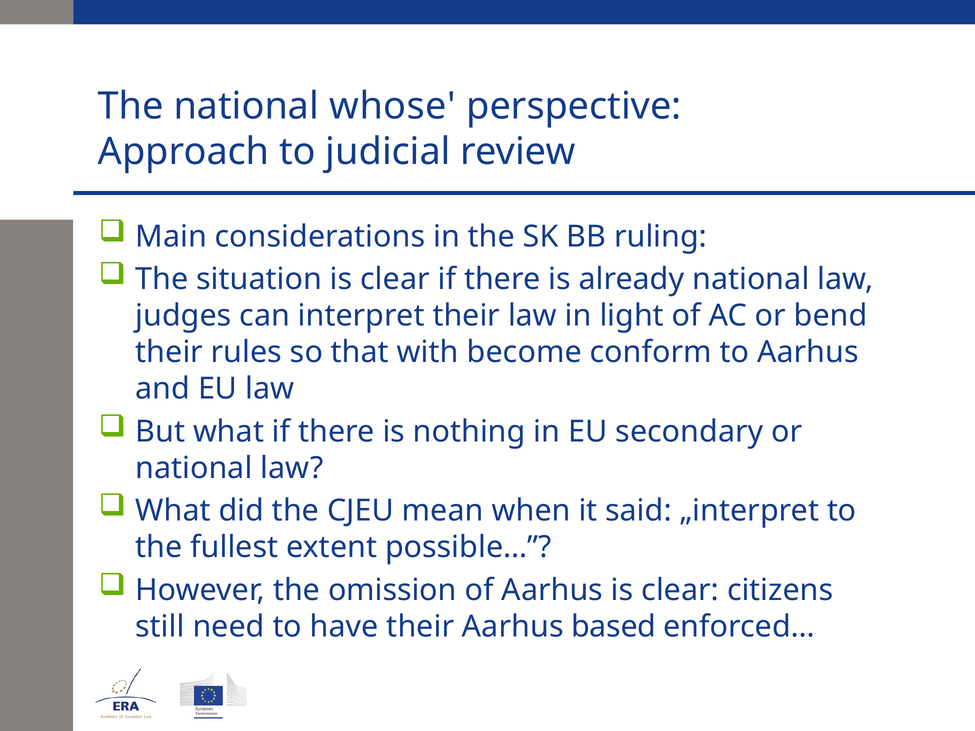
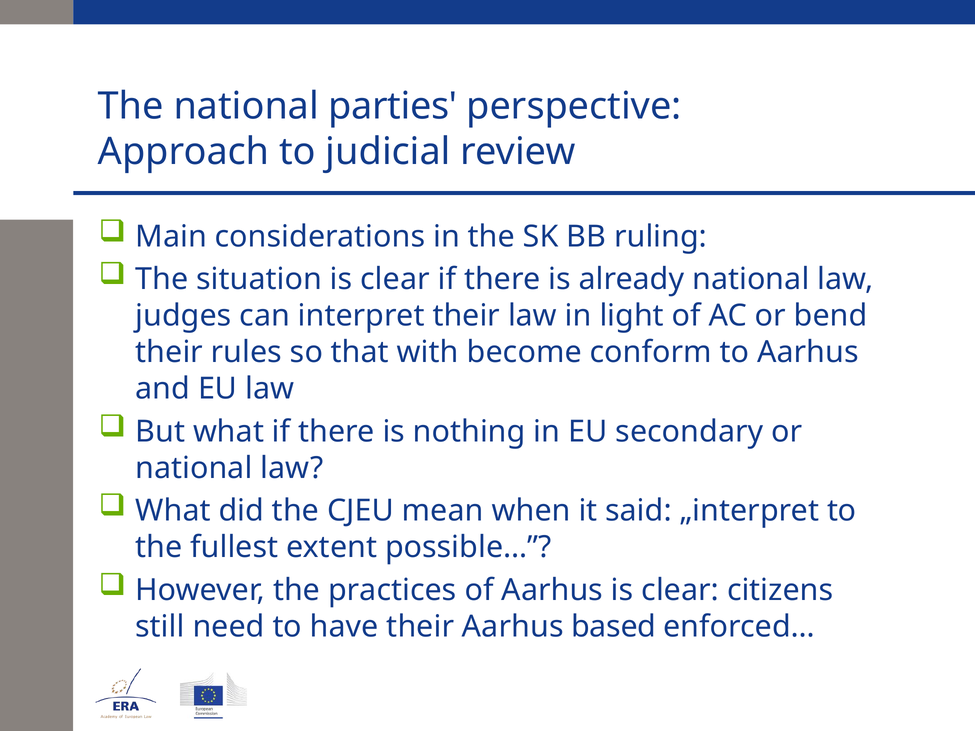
whose: whose -> parties (393, 106)
omission: omission -> practices (392, 590)
